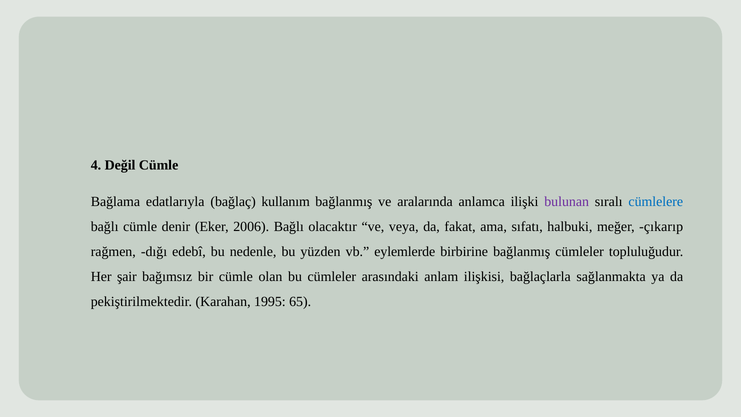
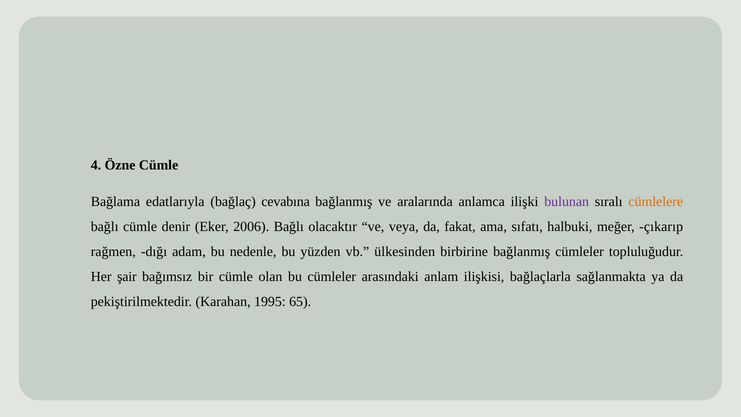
Değil: Değil -> Özne (120, 165)
kullanım: kullanım -> cevabına (286, 201)
cümlelere colour: blue -> orange (656, 201)
edebî: edebî -> adam (189, 252)
eylemlerde: eylemlerde -> ülkesinden (405, 252)
